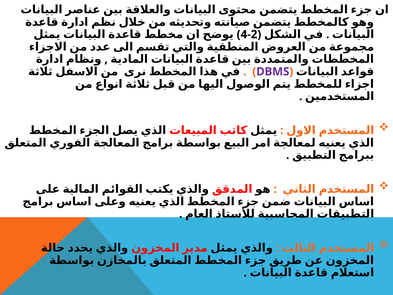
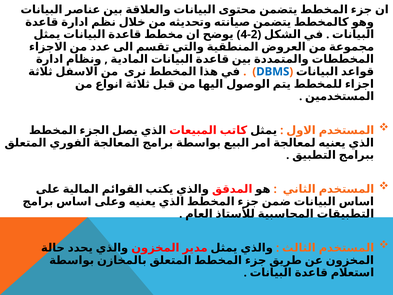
DBMS colour: purple -> blue (273, 72)
